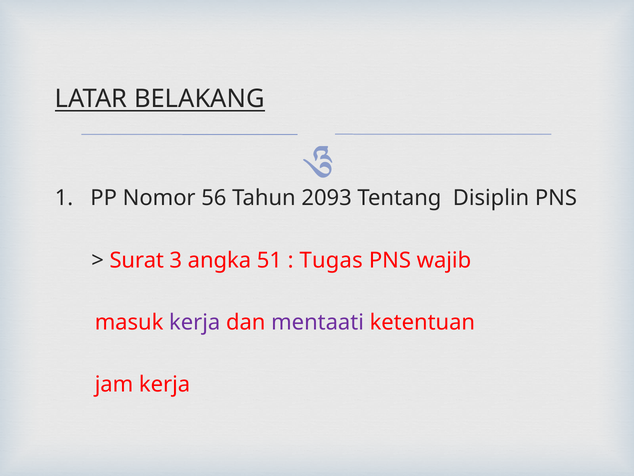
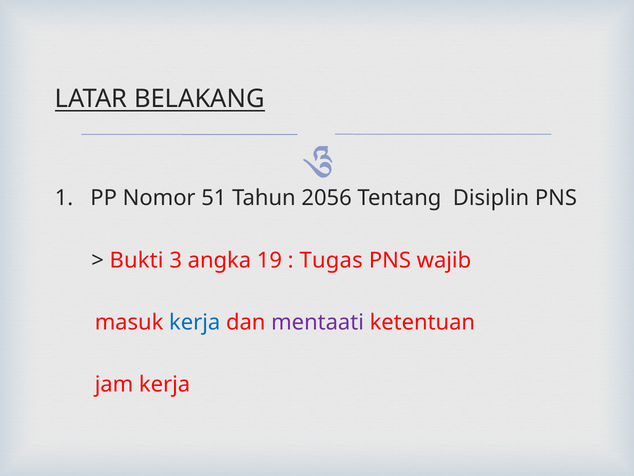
56: 56 -> 51 (214, 198)
2093: 2093 -> 2056 (327, 198)
Surat: Surat -> Bukti (137, 260)
51: 51 -> 19 (269, 260)
kerja colour: purple -> blue (195, 322)
